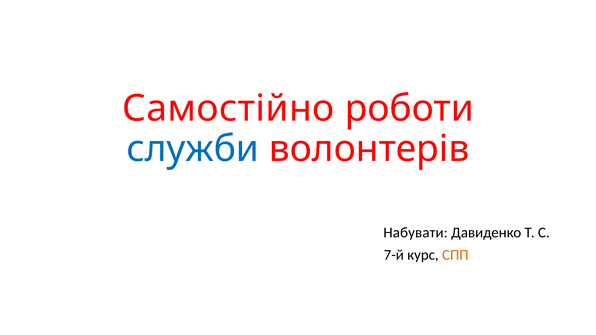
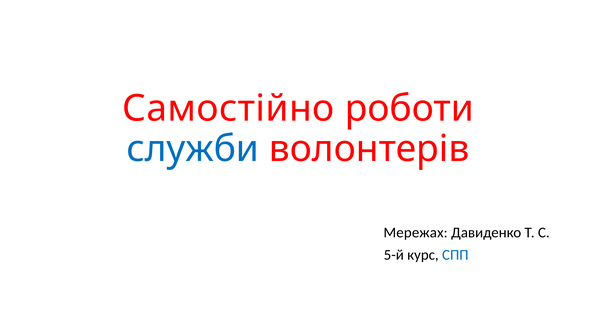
Набувати: Набувати -> Мережах (416, 233)
7-й: 7-й -> 5-й (394, 255)
СПП colour: orange -> blue (455, 255)
